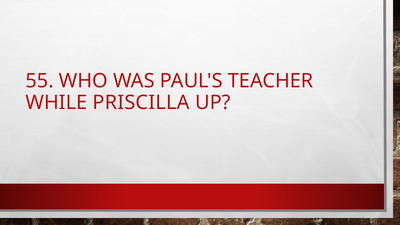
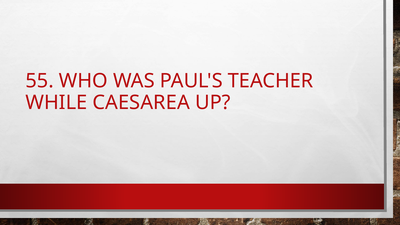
PRISCILLA: PRISCILLA -> CAESAREA (141, 103)
